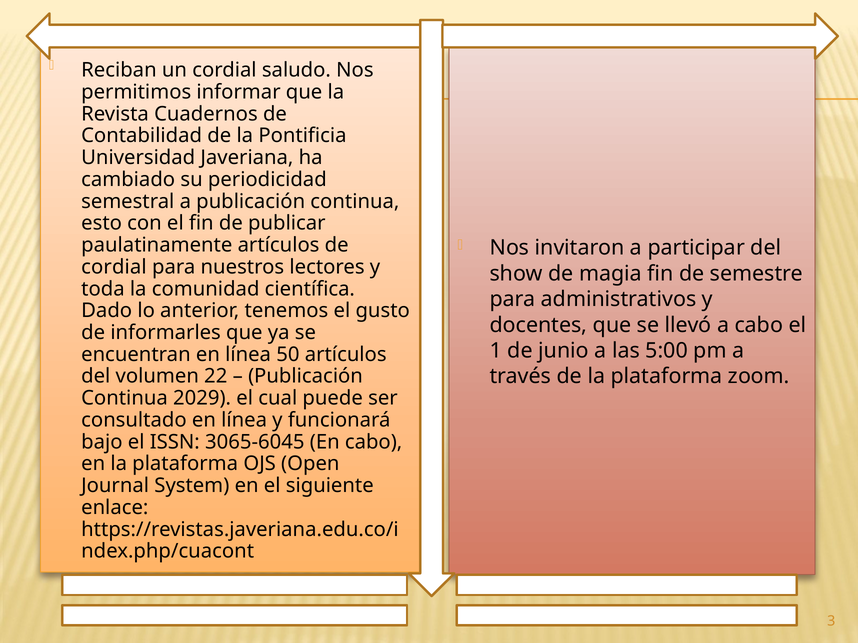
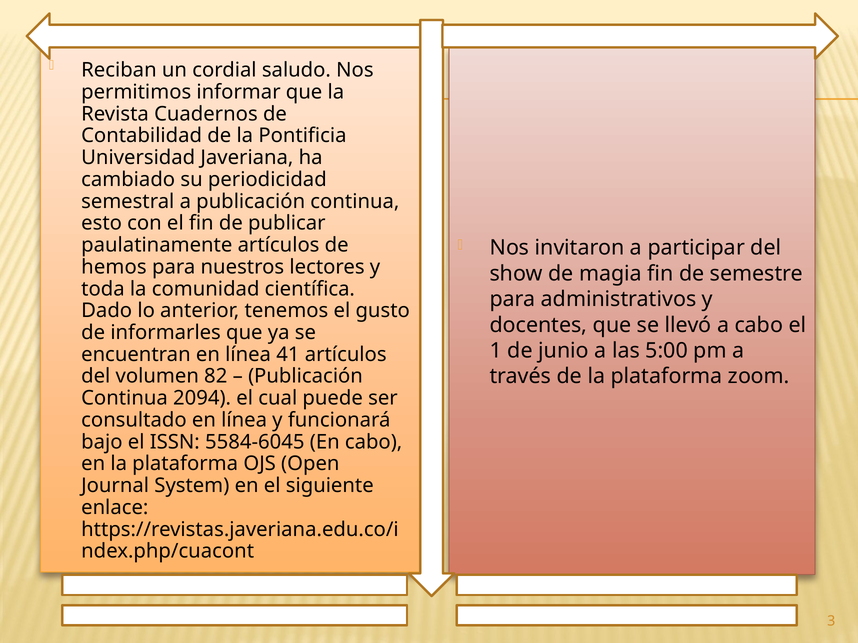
cordial: cordial -> hemos (114, 267)
50: 50 -> 41 (288, 355)
22: 22 -> 82 (216, 377)
2029: 2029 -> 2094 (202, 398)
3065-6045: 3065-6045 -> 5584-6045 (255, 442)
